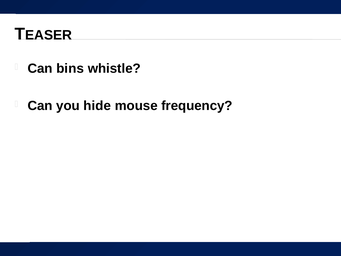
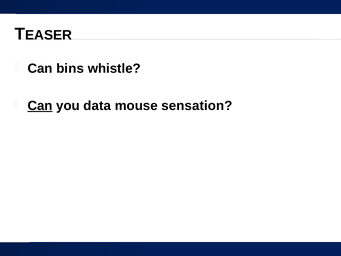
Can underline: none -> present (40, 106)
hide: hide -> data (97, 106)
frequency: frequency -> sensation (197, 106)
